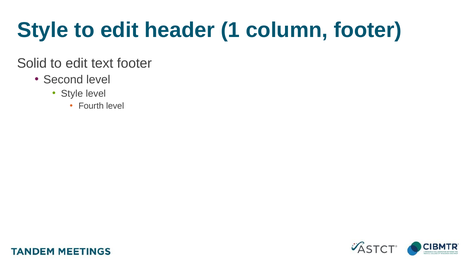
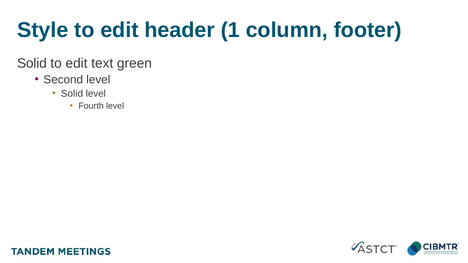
text footer: footer -> green (134, 63)
Style: Style -> Solid (72, 94)
